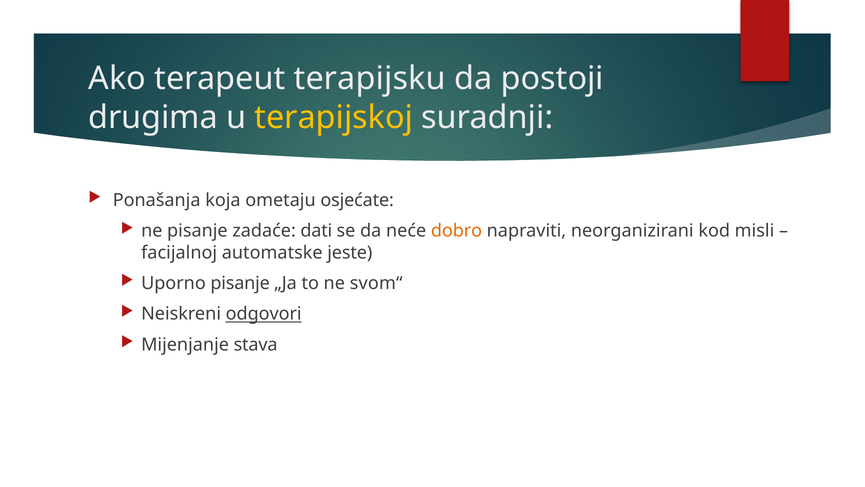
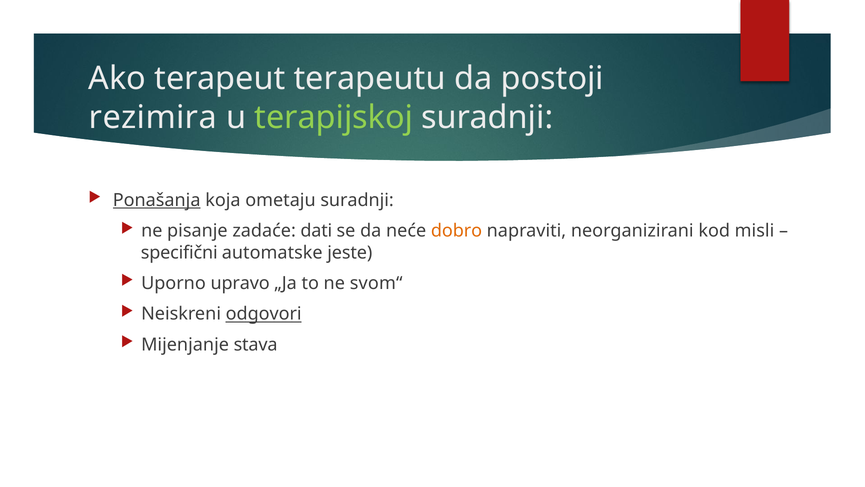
terapijsku: terapijsku -> terapeutu (370, 79)
drugima: drugima -> rezimira (153, 117)
terapijskoj colour: yellow -> light green (334, 117)
Ponašanja underline: none -> present (157, 200)
ometaju osjećate: osjećate -> suradnji (357, 200)
facijalnoj: facijalnoj -> specifični (179, 252)
Uporno pisanje: pisanje -> upravo (240, 283)
